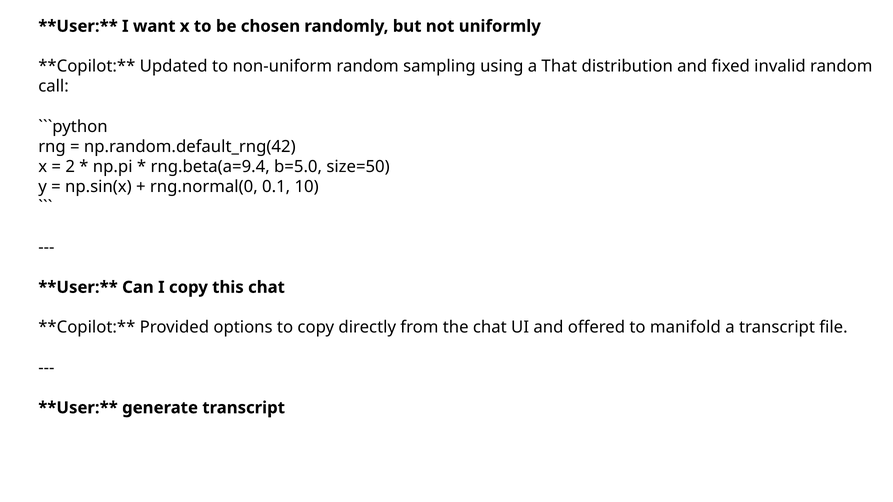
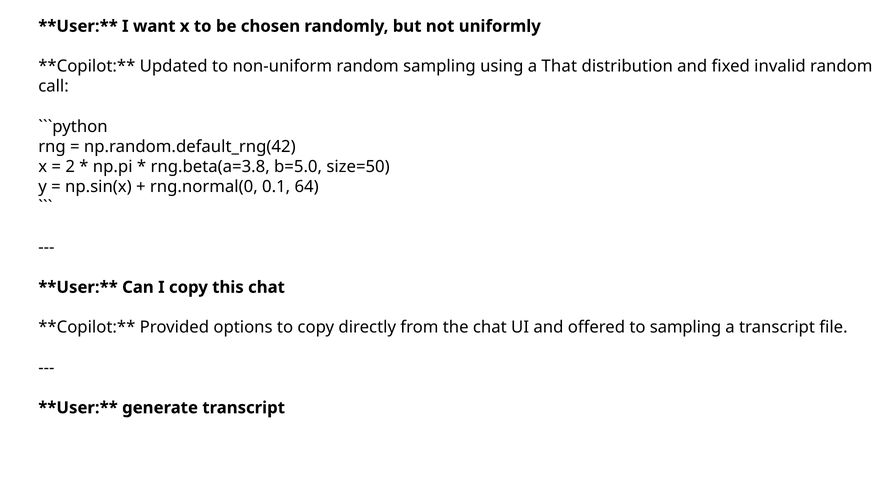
rng.beta(a=9.4: rng.beta(a=9.4 -> rng.beta(a=3.8 (210, 167)
10: 10 -> 64 (307, 187)
to manifold: manifold -> sampling (686, 328)
